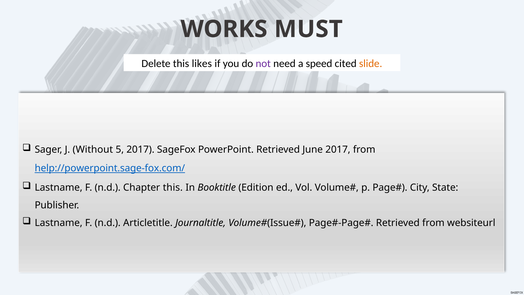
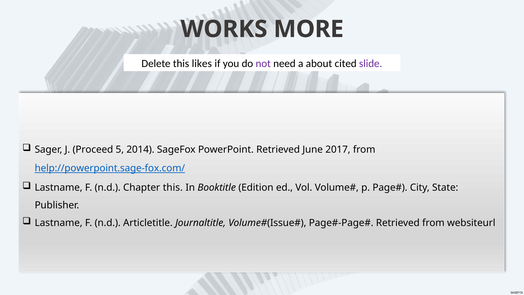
MUST: MUST -> MORE (309, 29)
speed: speed -> about (319, 63)
slide colour: orange -> purple (371, 63)
Without: Without -> Proceed (93, 150)
5 2017: 2017 -> 2014 (140, 150)
